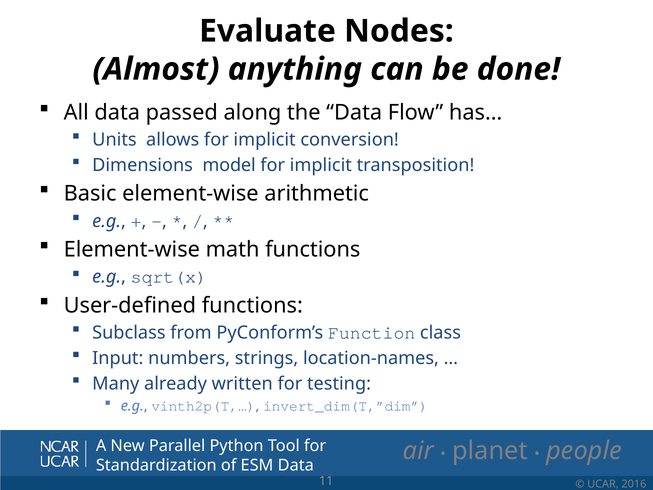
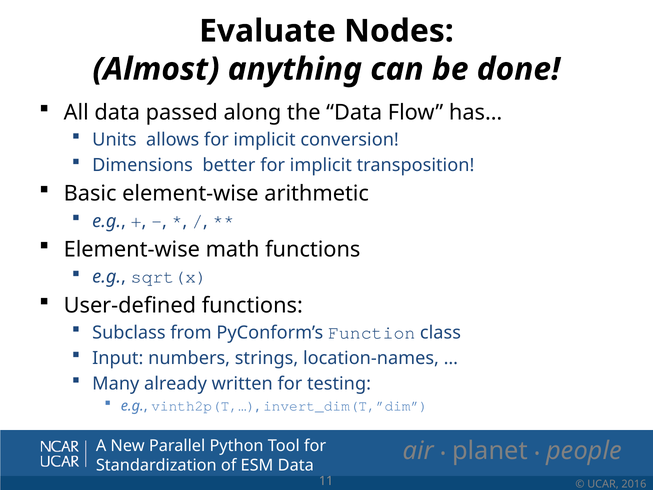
model: model -> better (229, 165)
